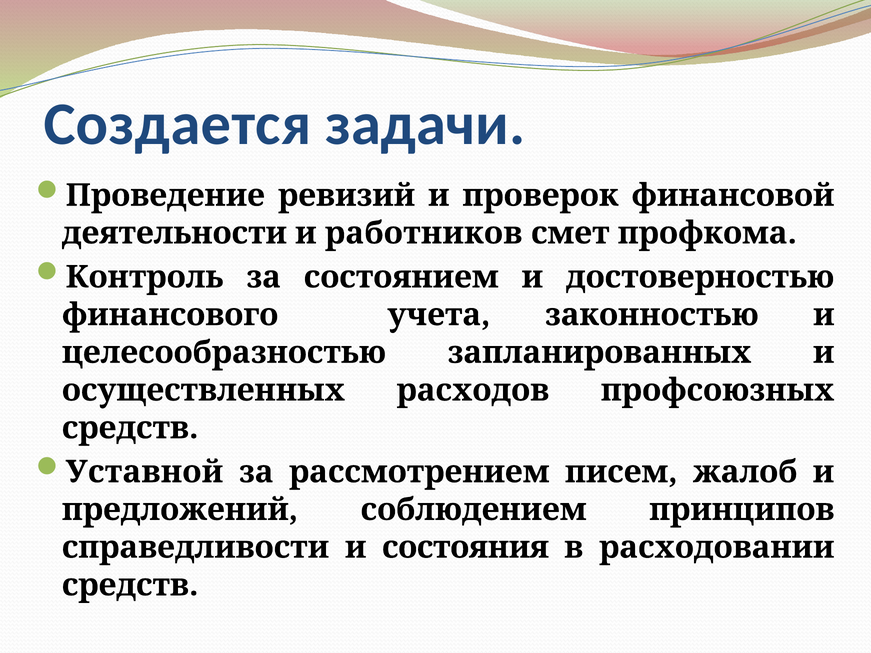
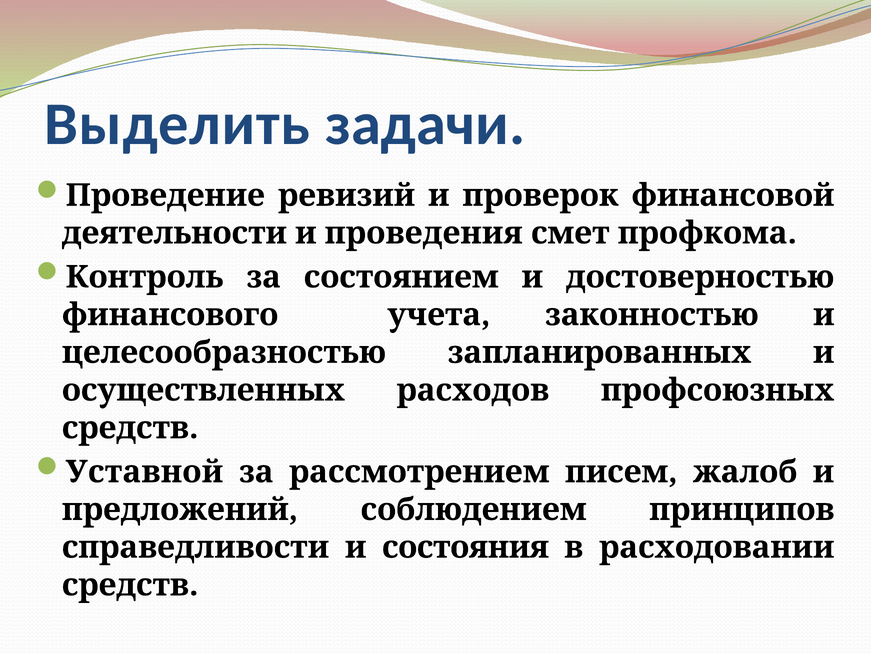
Создается: Создается -> Выделить (177, 124)
работников: работников -> проведения (424, 233)
